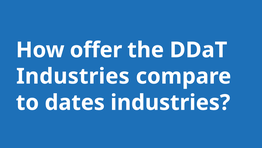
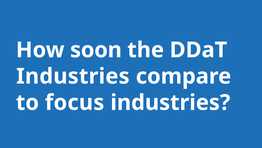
offer: offer -> soon (96, 50)
dates: dates -> focus (75, 102)
